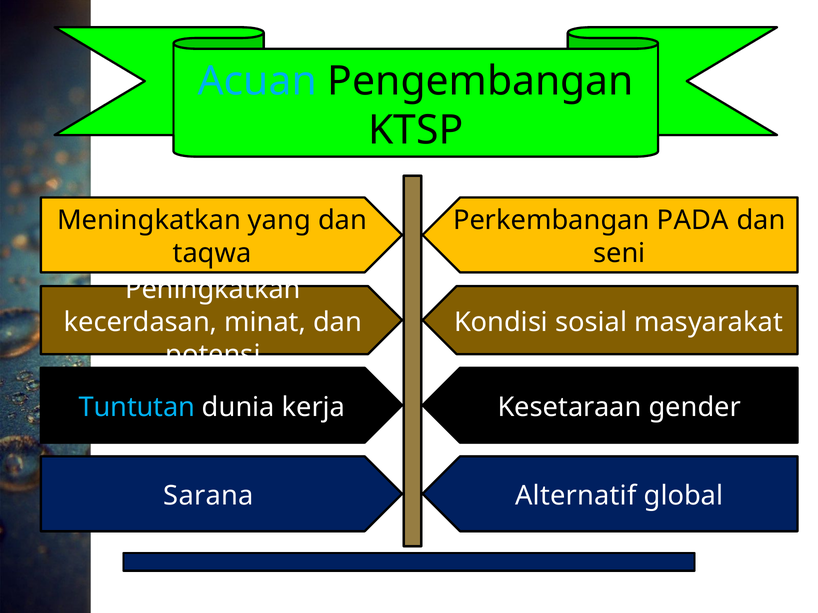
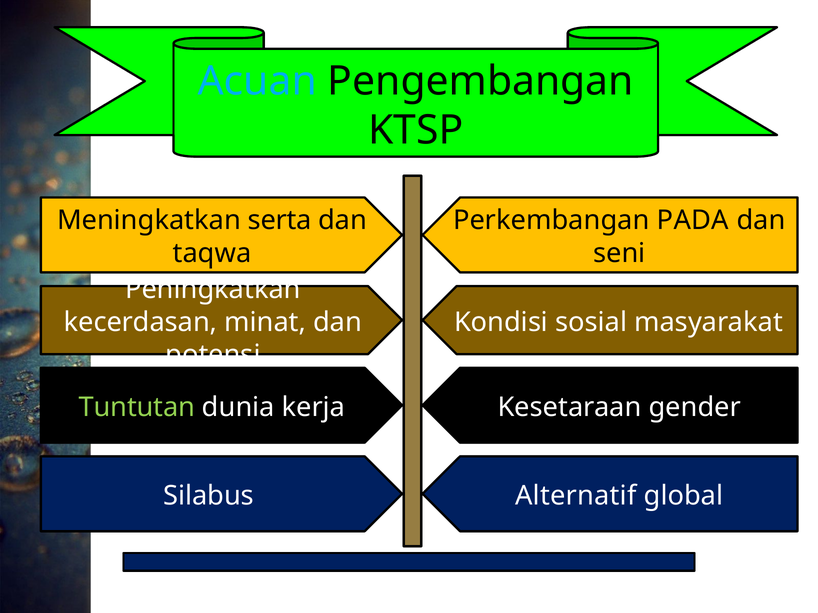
yang: yang -> serta (280, 221)
Tuntutan colour: light blue -> light green (137, 407)
Sarana: Sarana -> Silabus (209, 496)
